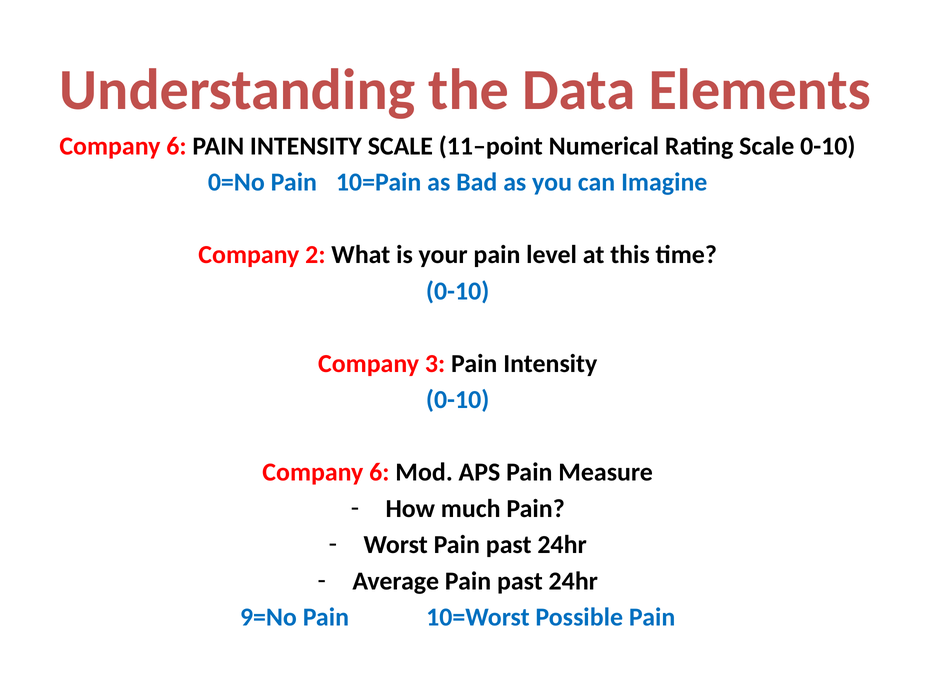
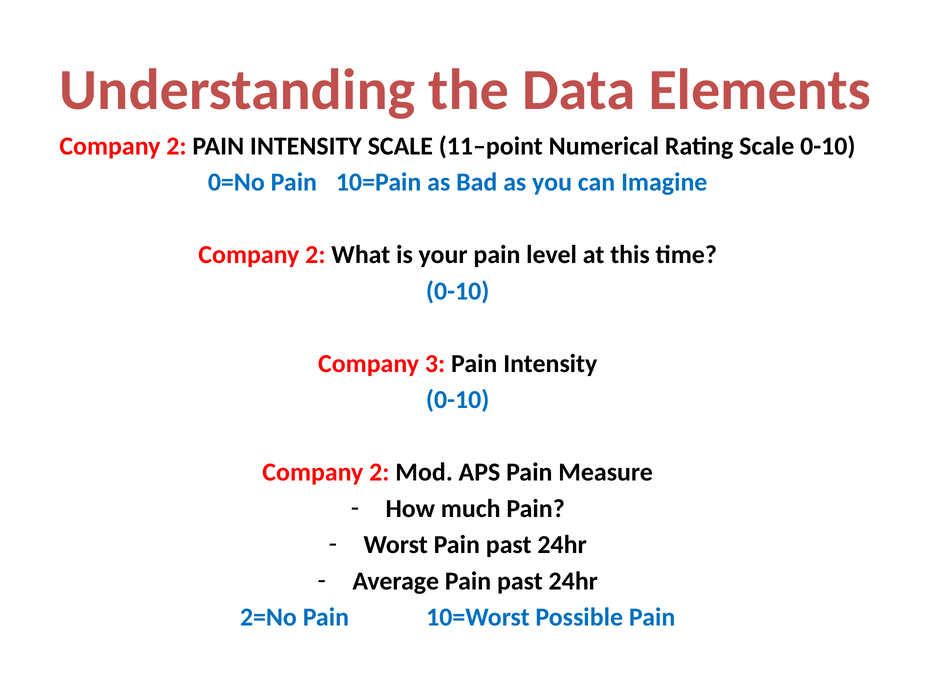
6: 6 -> 2 (176, 146)
6: 6 -> 2 (379, 472)
9=No: 9=No -> 2=No (268, 617)
